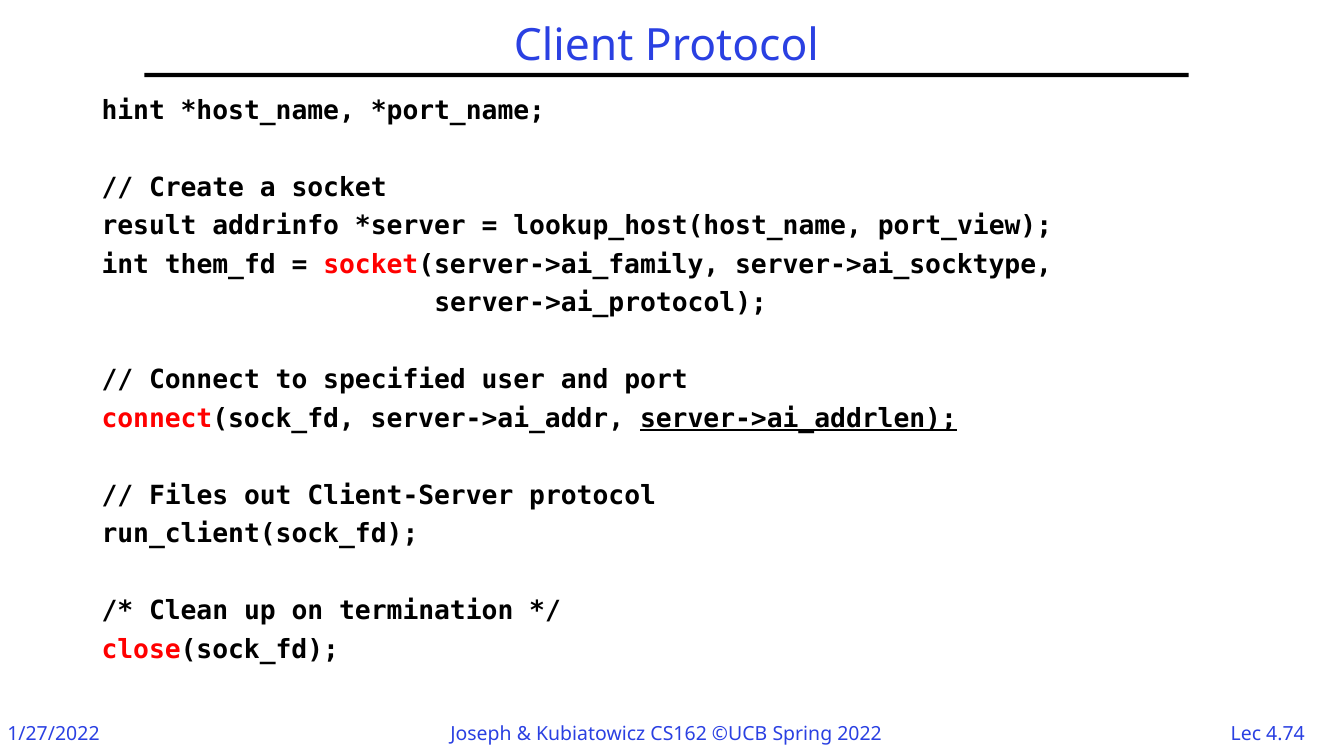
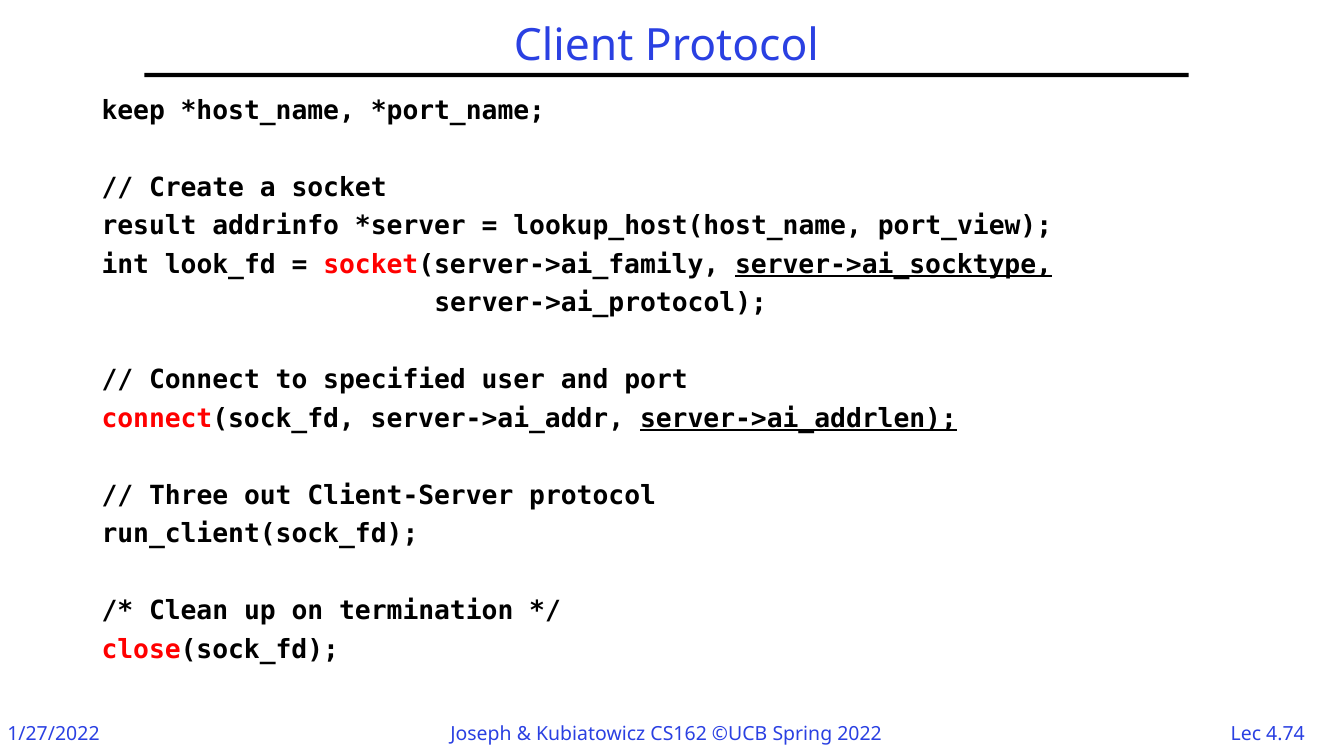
hint: hint -> keep (133, 111)
them_fd: them_fd -> look_fd (220, 264)
server->ai_socktype underline: none -> present (894, 264)
Files: Files -> Three (189, 495)
